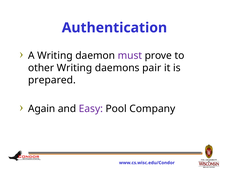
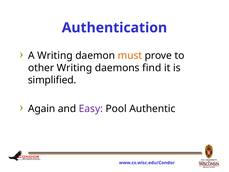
must colour: purple -> orange (130, 56)
pair: pair -> find (152, 68)
prepared: prepared -> simplified (52, 80)
Company: Company -> Authentic (152, 108)
